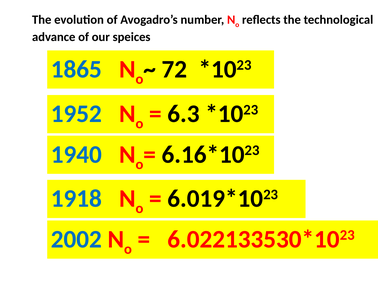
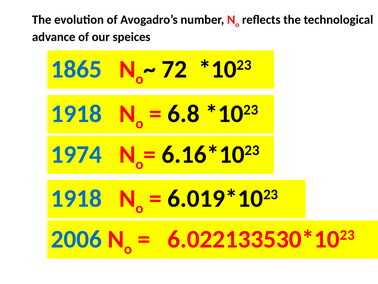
1952: 1952 -> 1918 (76, 114)
6.3: 6.3 -> 6.8 (183, 114)
1940: 1940 -> 1974 (76, 154)
2002: 2002 -> 2006 (76, 239)
